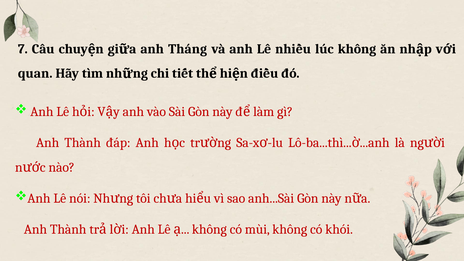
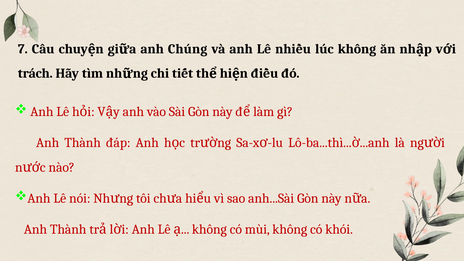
Tháng: Tháng -> Chúng (188, 49)
quan: quan -> trách (35, 74)
